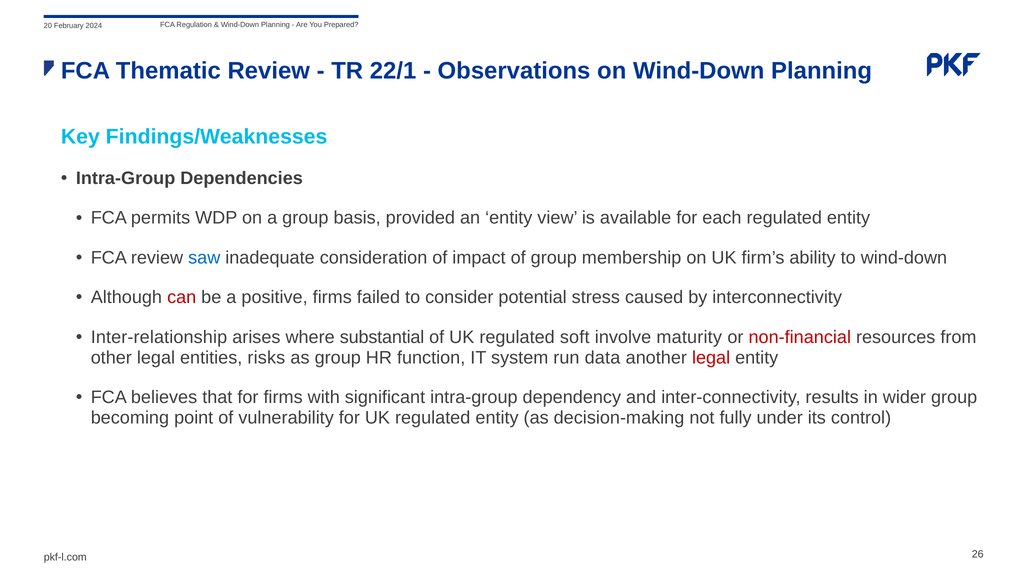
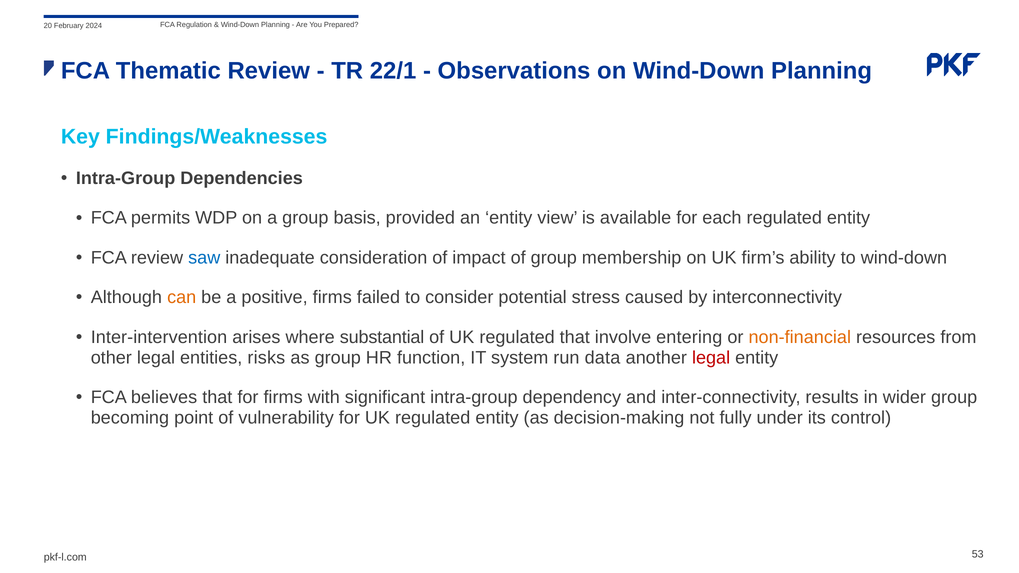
can colour: red -> orange (182, 297)
Inter-relationship: Inter-relationship -> Inter-intervention (159, 337)
regulated soft: soft -> that (575, 337)
maturity: maturity -> entering (689, 337)
non-financial colour: red -> orange (800, 337)
26: 26 -> 53 (978, 554)
